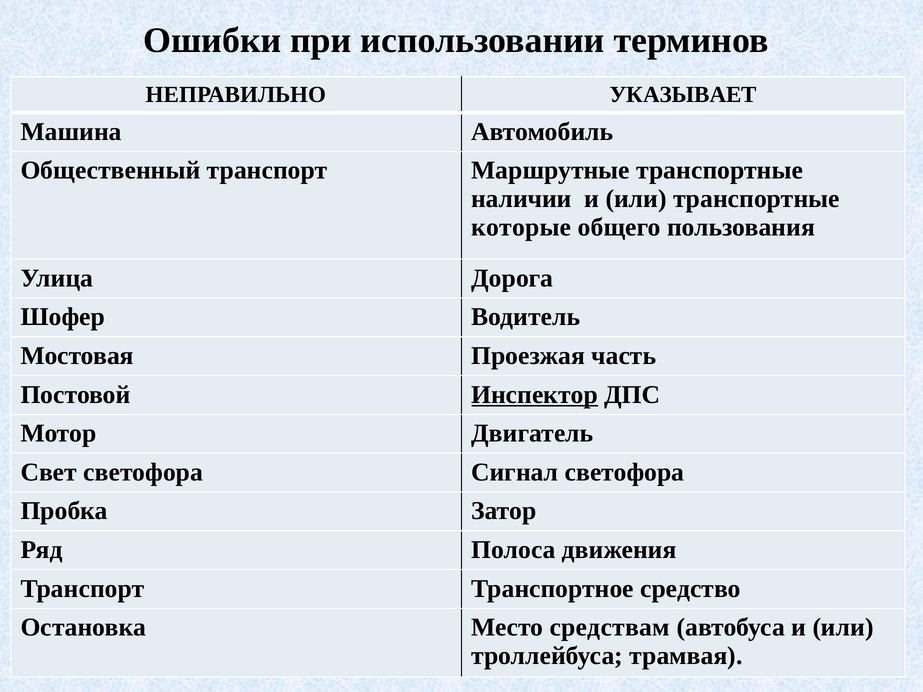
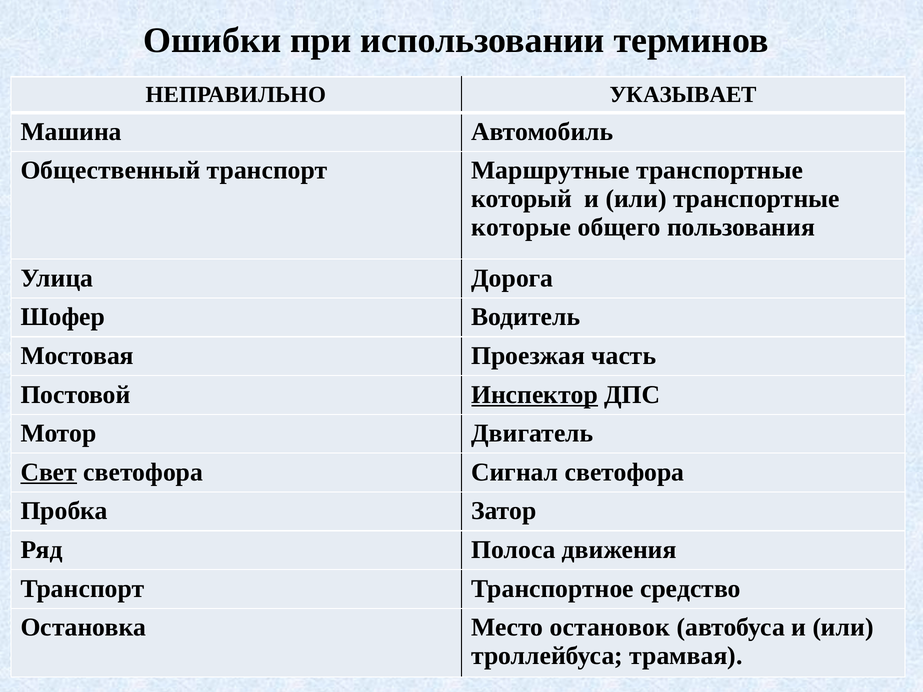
наличии: наличии -> который (522, 199)
Свет underline: none -> present (49, 472)
средствам: средствам -> остановок (610, 628)
